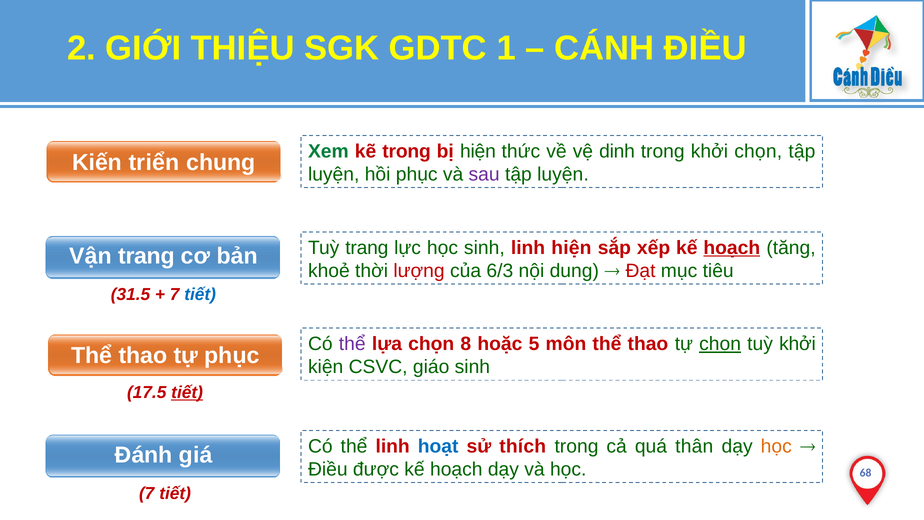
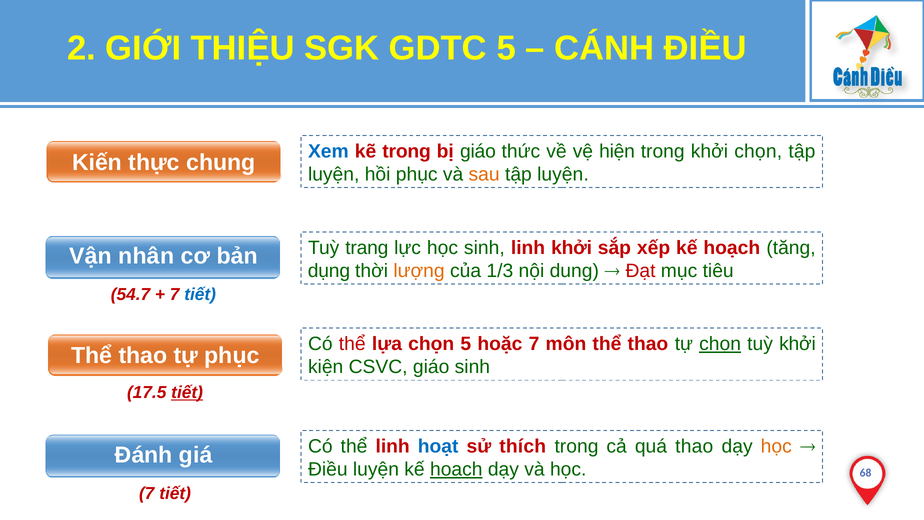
GDTC 1: 1 -> 5 (506, 48)
triển: triển -> thực (154, 162)
Xem colour: green -> blue (328, 151)
bị hiện: hiện -> giáo (478, 151)
dinh: dinh -> hiện (617, 151)
sau colour: purple -> orange (484, 174)
linh hiện: hiện -> khởi (572, 248)
hoạch underline: present -> none (732, 248)
Vận trang: trang -> nhân (146, 256)
khoẻ: khoẻ -> dụng (329, 271)
lượng colour: red -> orange (419, 271)
6/3: 6/3 -> 1/3 (500, 271)
31.5: 31.5 -> 54.7 (130, 294)
thể colour: purple -> red (352, 344)
chọn 8: 8 -> 5 (466, 344)
hoặc 5: 5 -> 7 (534, 344)
quá thân: thân -> thao (694, 446)
Điều được: được -> luyện (376, 469)
hoạch underline: none -> present (456, 469)
